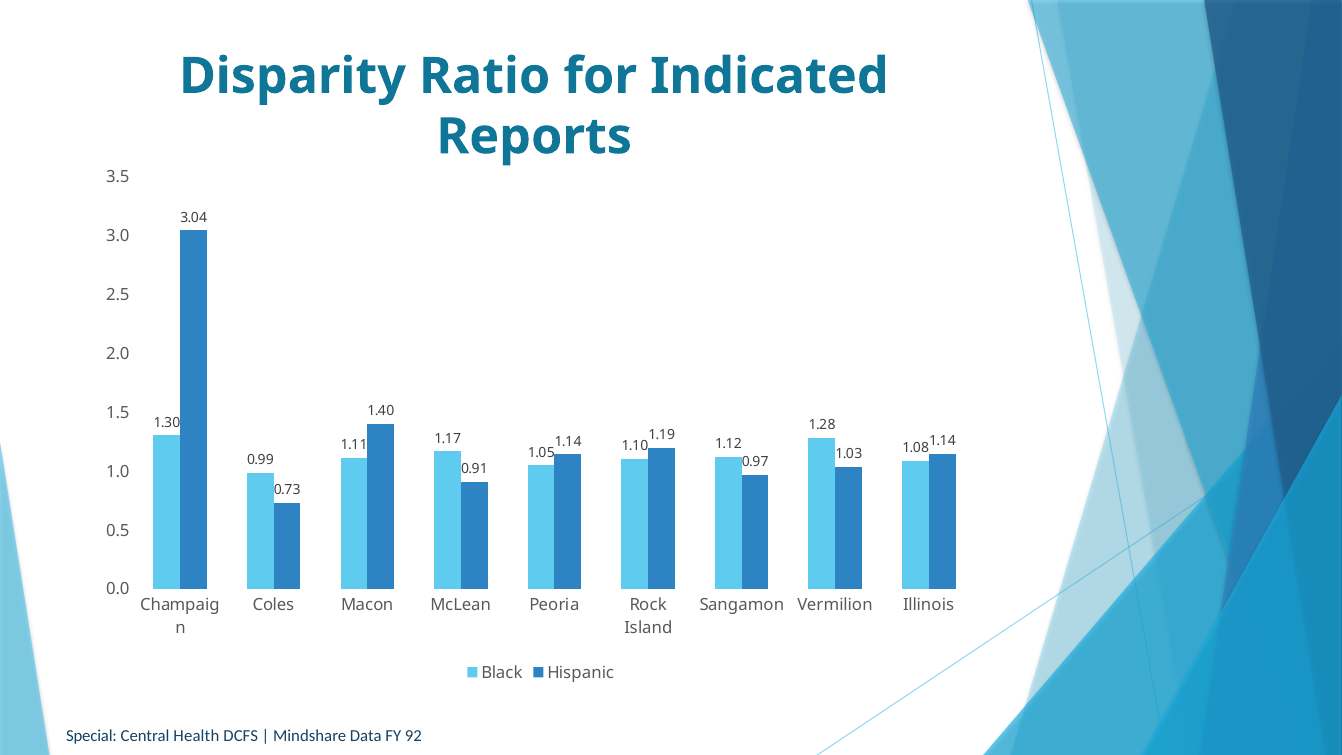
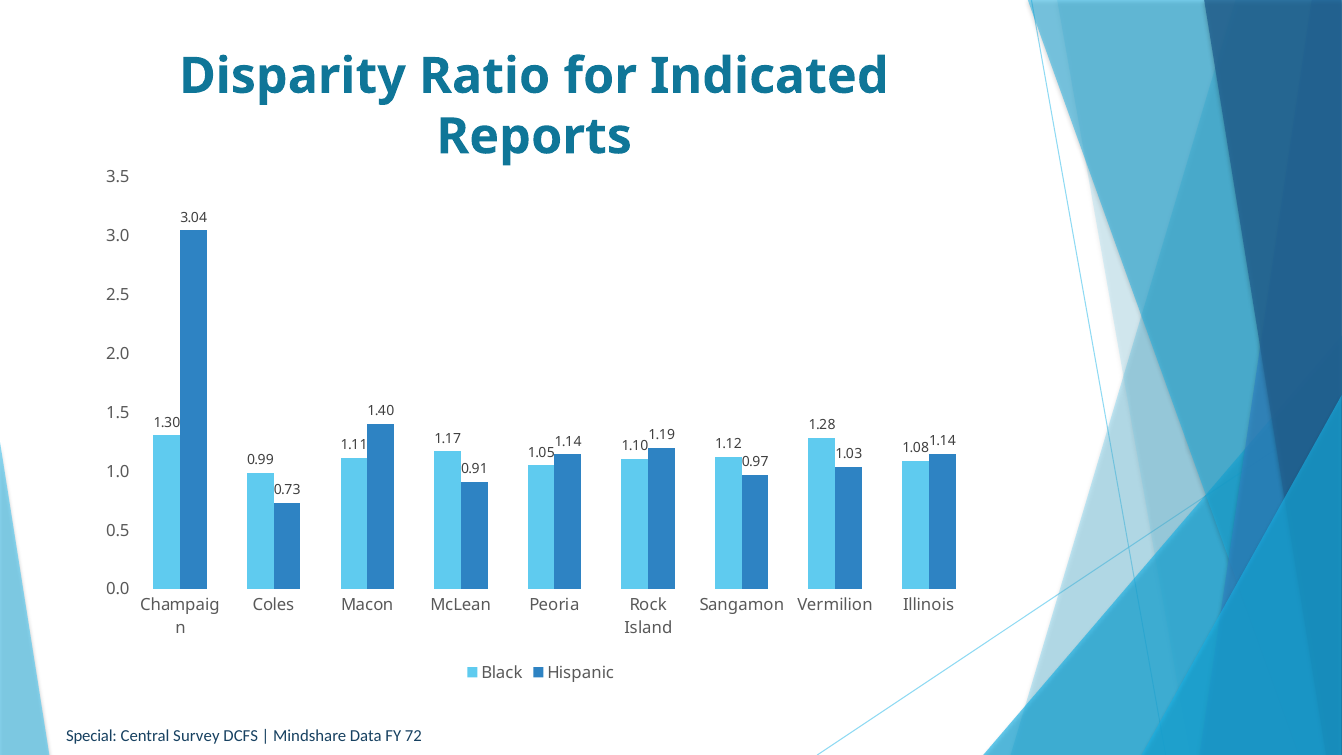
Health: Health -> Survey (196, 736)
92: 92 -> 72 (413, 736)
